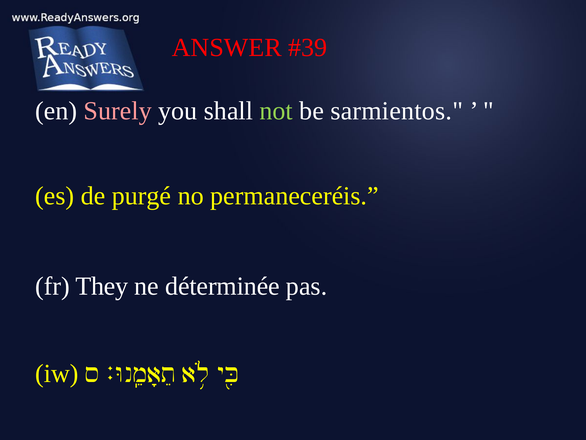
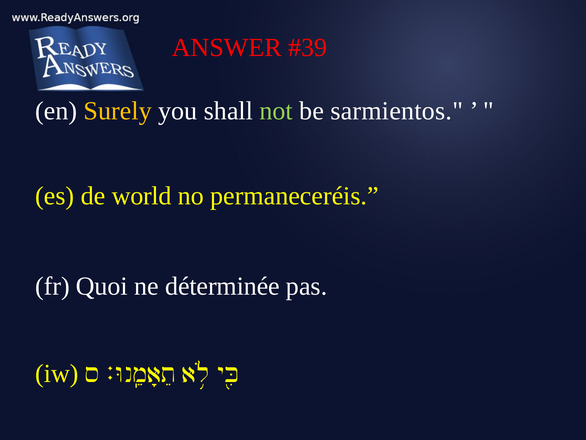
Surely colour: pink -> yellow (118, 111)
purgé: purgé -> world (142, 196)
They: They -> Quoi (102, 286)
